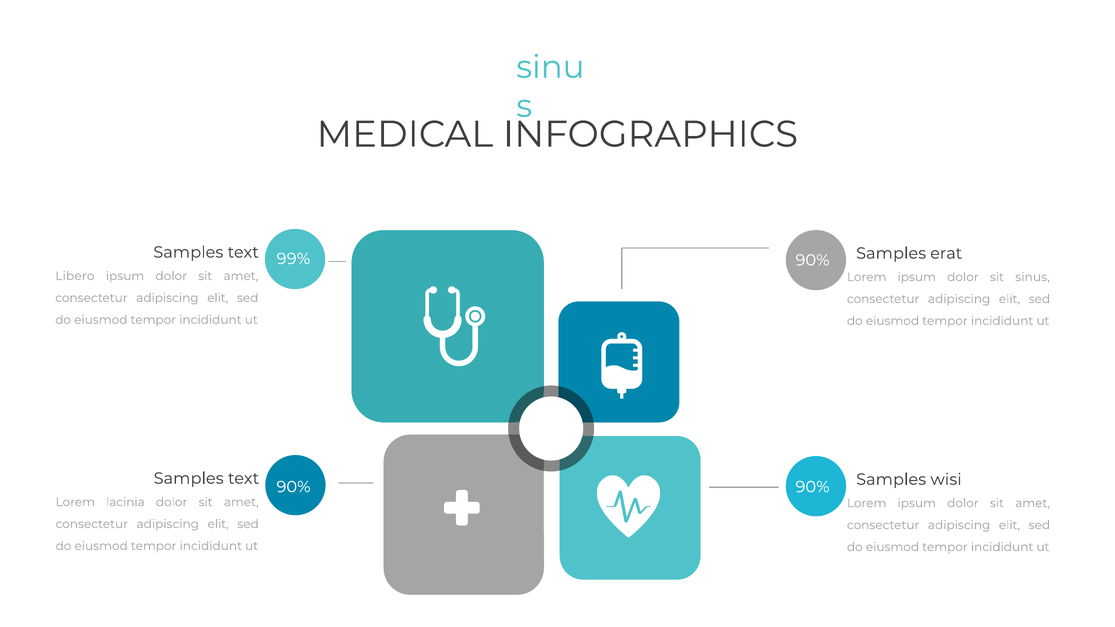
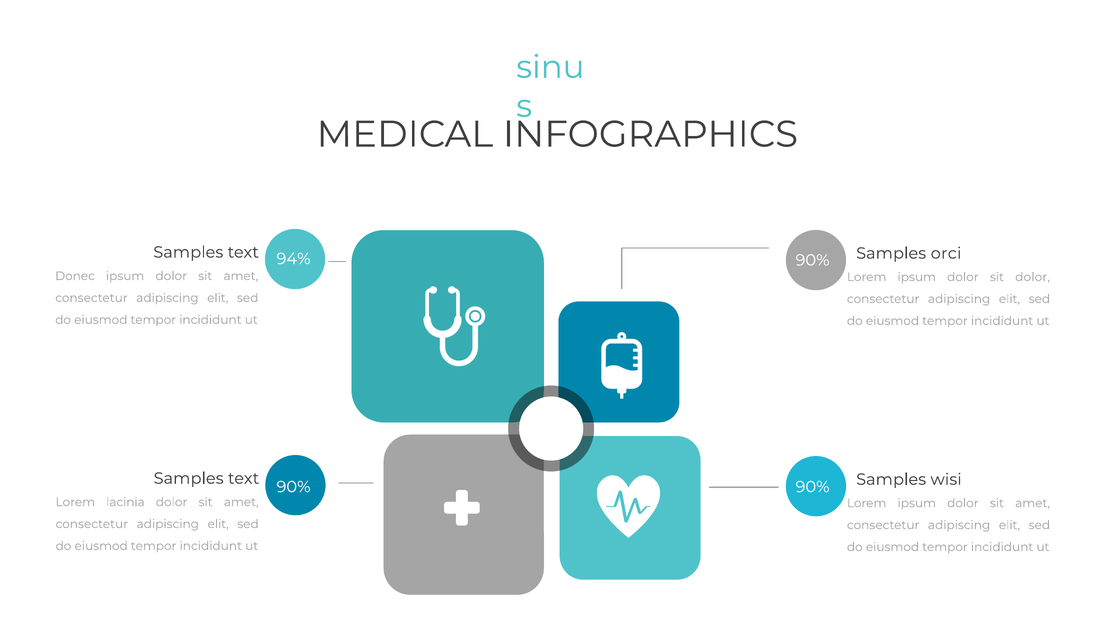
erat: erat -> orci (946, 253)
99%: 99% -> 94% (294, 259)
Libero: Libero -> Donec (75, 276)
sit sinus: sinus -> dolor (1033, 277)
